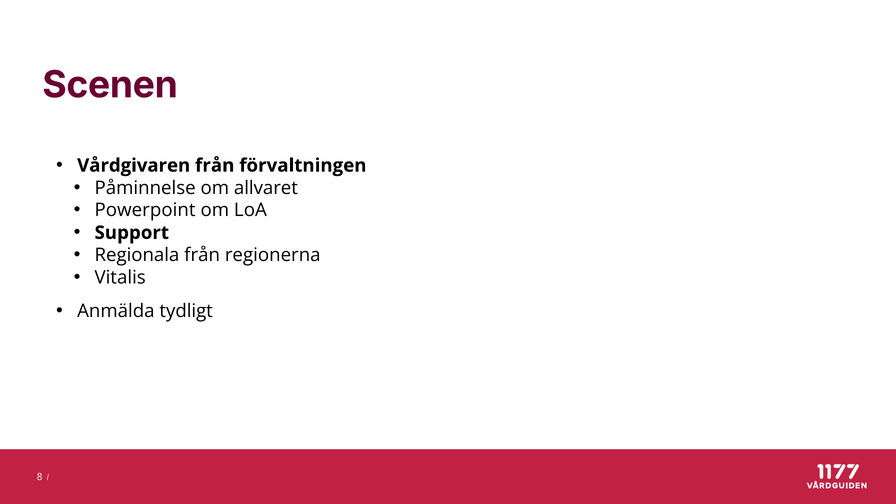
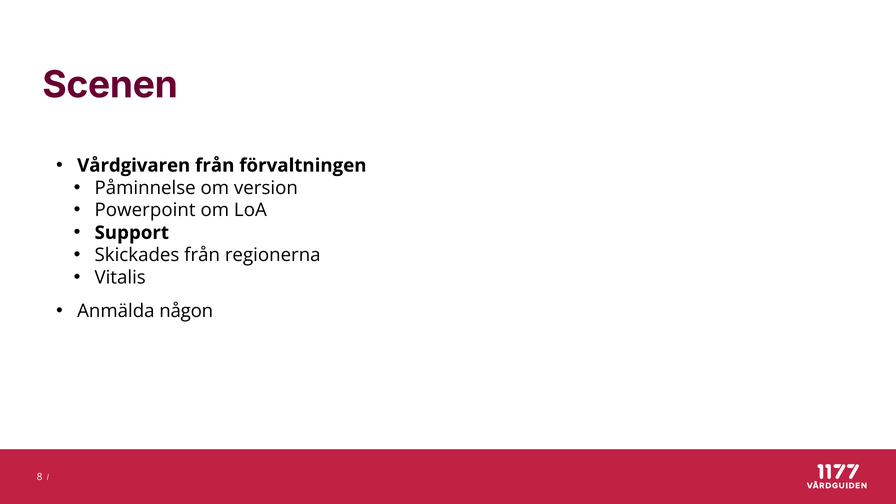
allvaret: allvaret -> version (266, 188)
Regionala: Regionala -> Skickades (137, 255)
tydligt: tydligt -> någon (186, 311)
